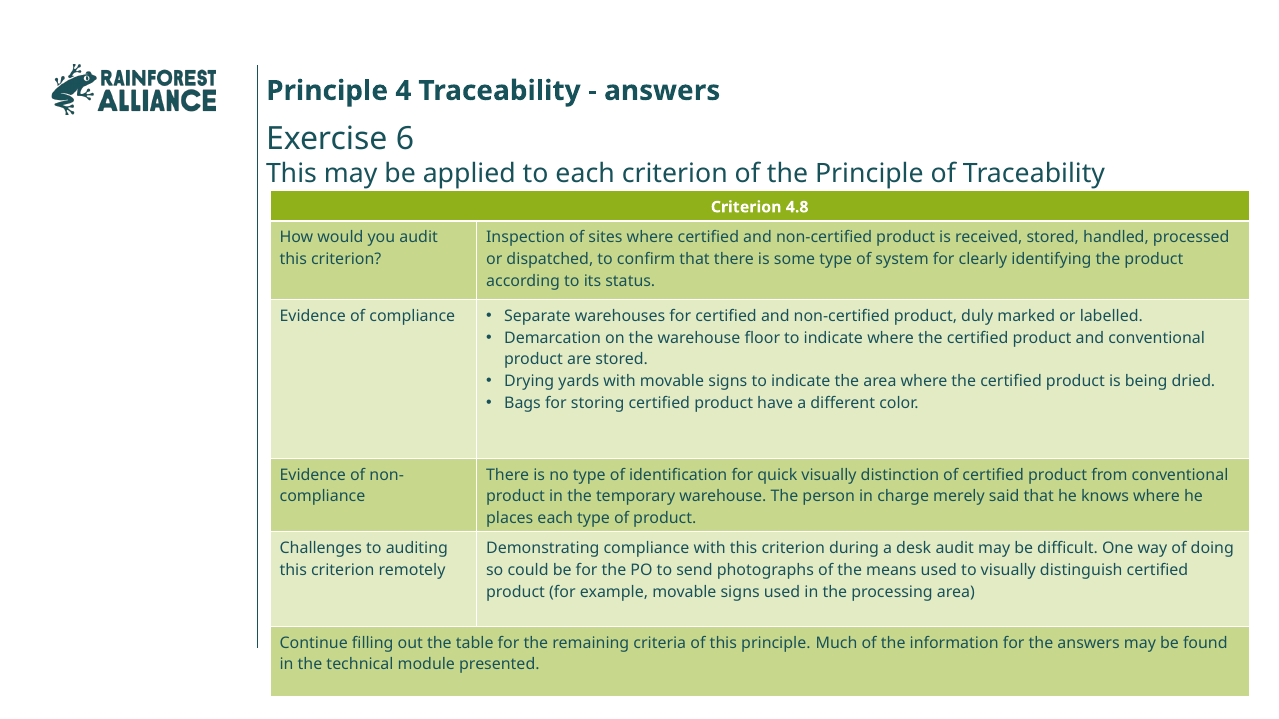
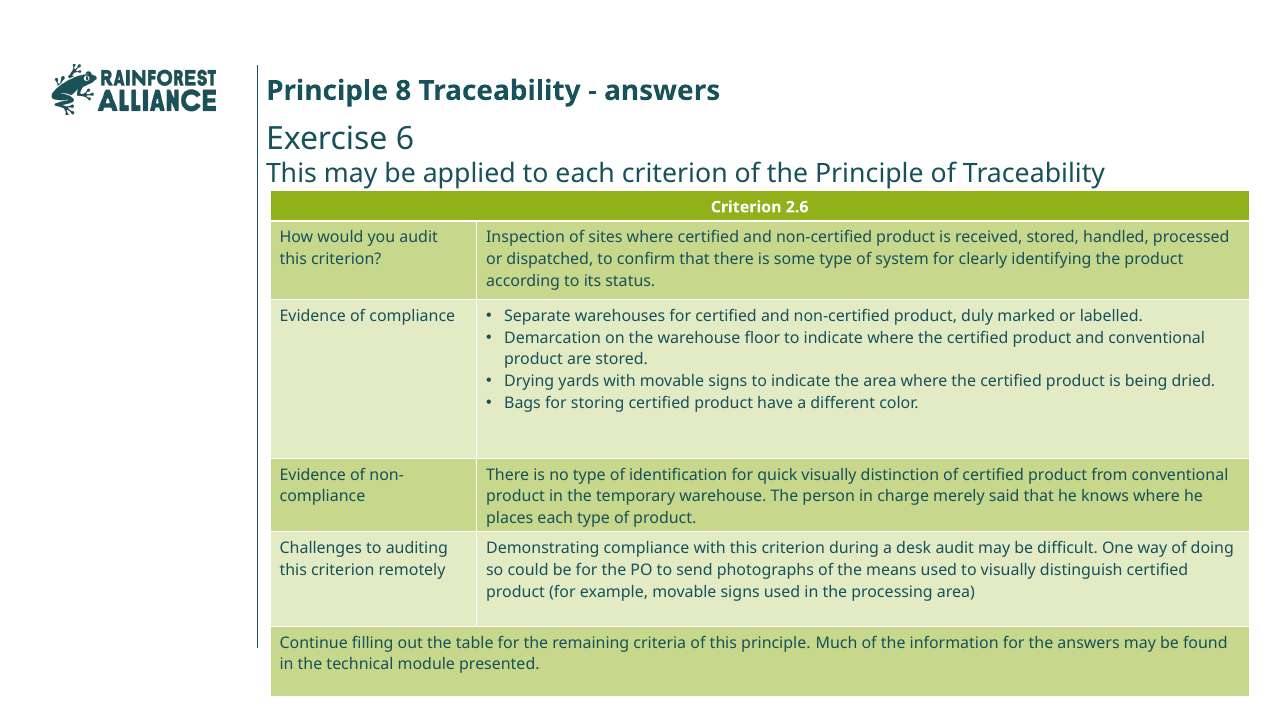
4: 4 -> 8 (403, 91)
4.8: 4.8 -> 2.6 (797, 207)
